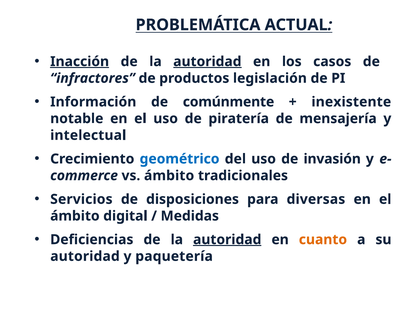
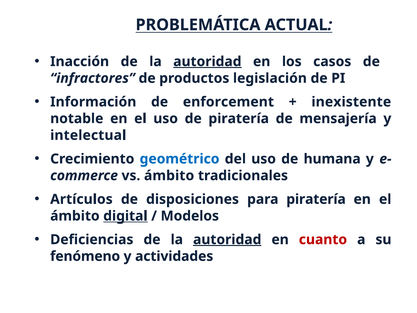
Inacción underline: present -> none (80, 61)
comúnmente: comúnmente -> enforcement (228, 102)
invasión: invasión -> humana (332, 159)
Servicios: Servicios -> Artículos (81, 199)
para diversas: diversas -> piratería (316, 199)
digital underline: none -> present (125, 216)
Medidas: Medidas -> Modelos (190, 216)
cuanto colour: orange -> red (323, 239)
autoridad: autoridad -> fenómeno (85, 256)
paquetería: paquetería -> actividades (174, 256)
